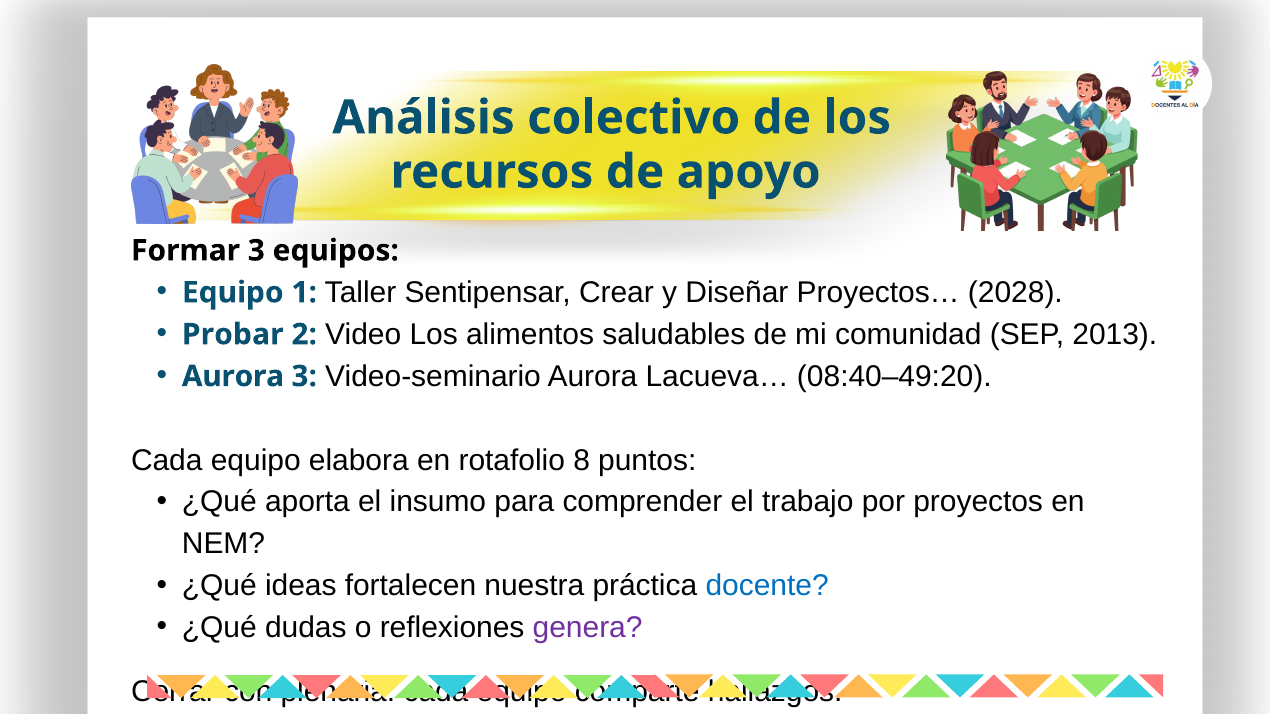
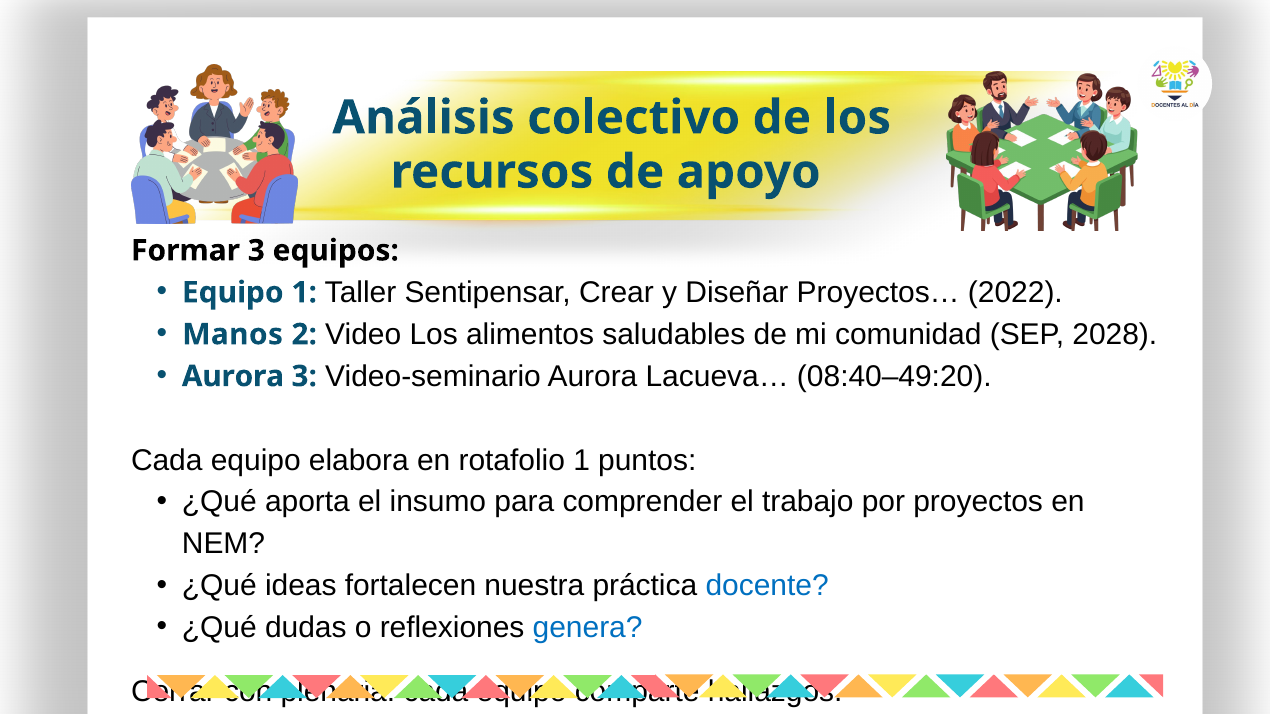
2028: 2028 -> 2022 (1015, 293)
Probar: Probar -> Manos (233, 335)
2013: 2013 -> 2028 (1115, 335)
rotafolio 8: 8 -> 1 (582, 460)
genera colour: purple -> blue (588, 628)
